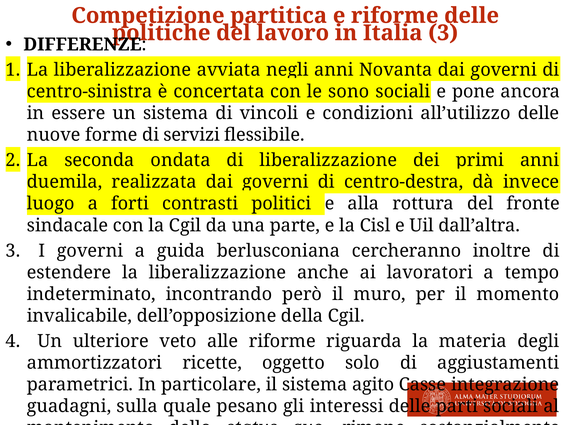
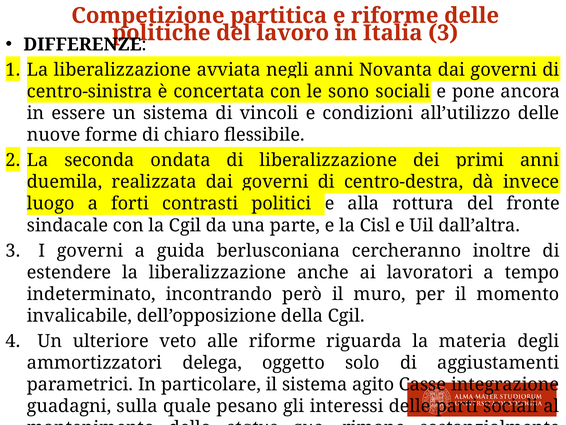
servizi: servizi -> chiaro (192, 135)
ricette: ricette -> delega (212, 362)
